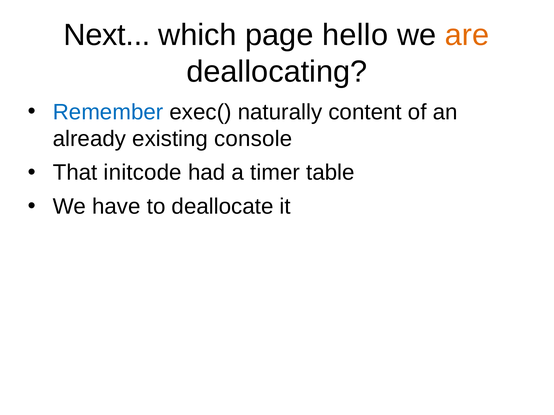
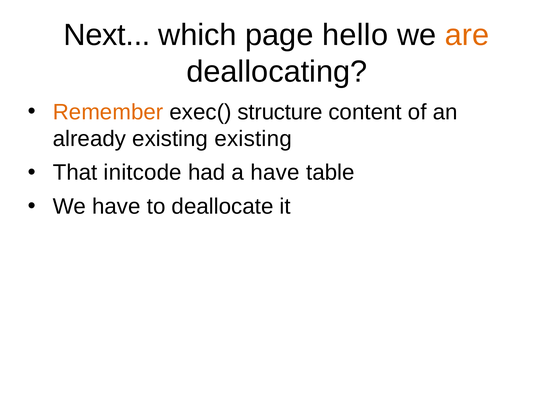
Remember colour: blue -> orange (108, 112)
naturally: naturally -> structure (280, 112)
existing console: console -> existing (253, 139)
a timer: timer -> have (275, 173)
